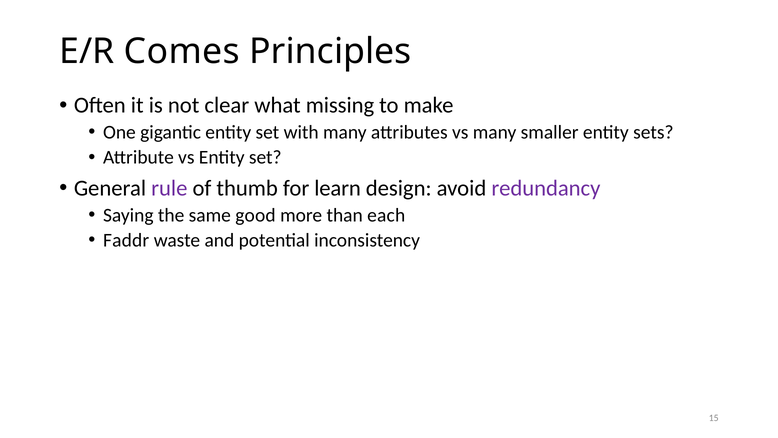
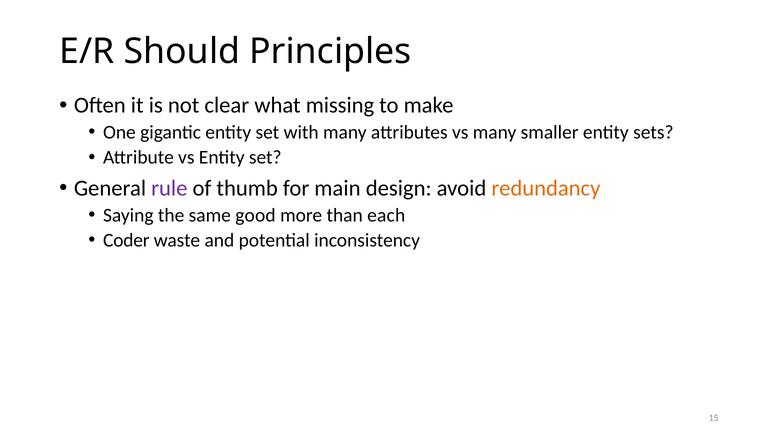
Comes: Comes -> Should (182, 51)
learn: learn -> main (337, 188)
redundancy colour: purple -> orange (546, 188)
Faddr: Faddr -> Coder (126, 240)
